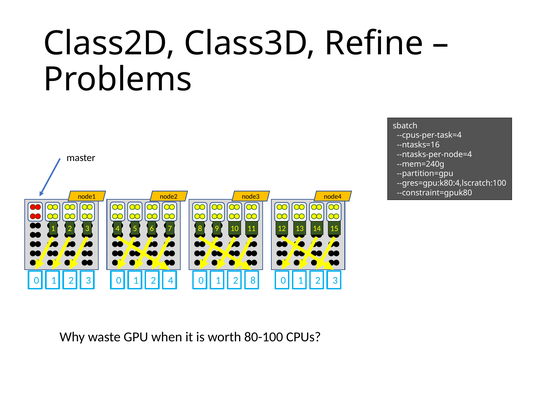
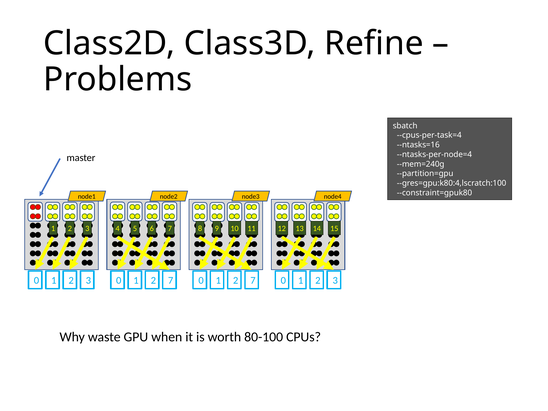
4: 4 -> 7 (171, 281)
8: 8 -> 7 (253, 281)
